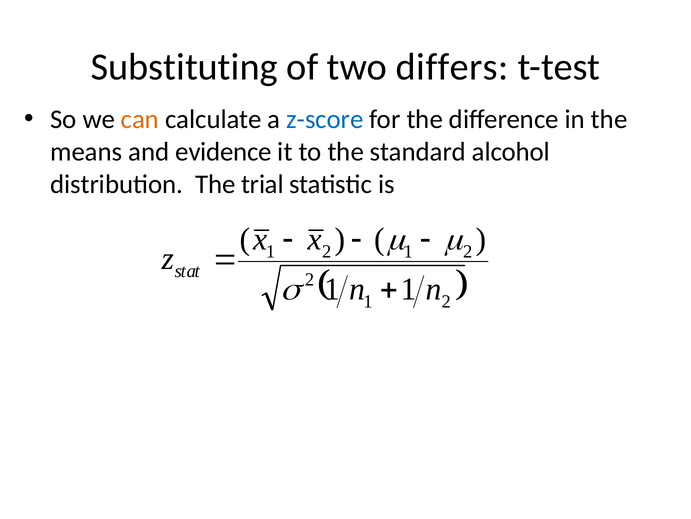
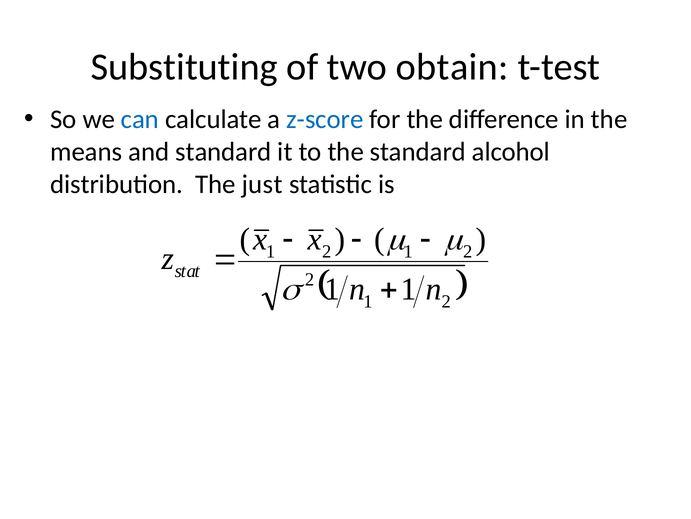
differs: differs -> obtain (452, 67)
can colour: orange -> blue (140, 119)
and evidence: evidence -> standard (223, 152)
trial: trial -> just (262, 184)
